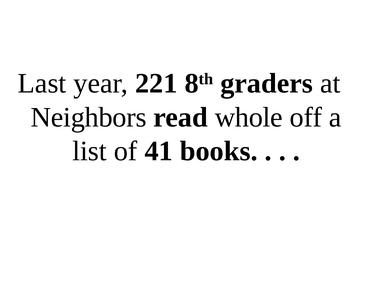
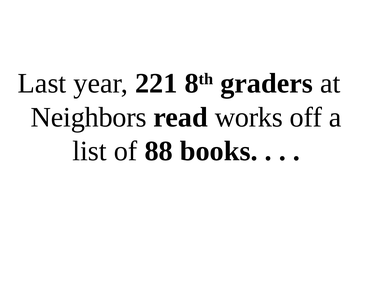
whole: whole -> works (249, 118)
41: 41 -> 88 (159, 152)
